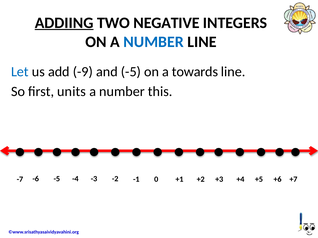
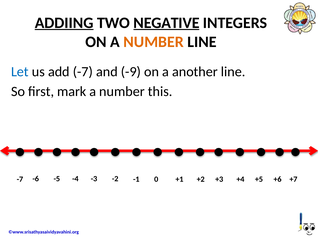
NEGATIVE underline: none -> present (166, 23)
NUMBER colour: blue -> orange (154, 42)
add -9: -9 -> -7 (83, 72)
and -5: -5 -> -9 (131, 72)
towards: towards -> another (195, 72)
units: units -> mark (72, 92)
